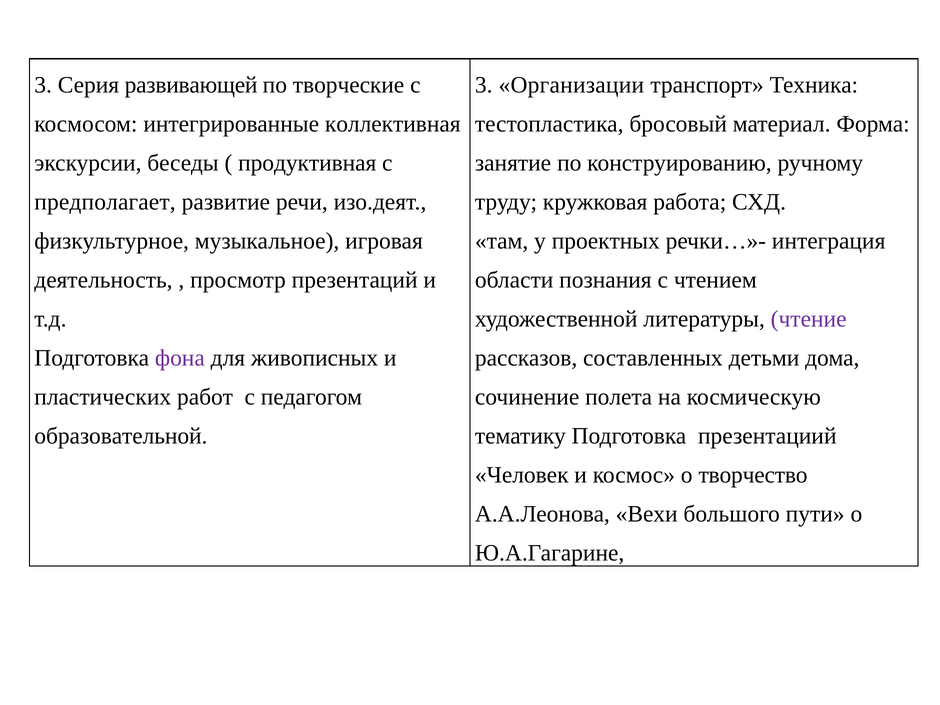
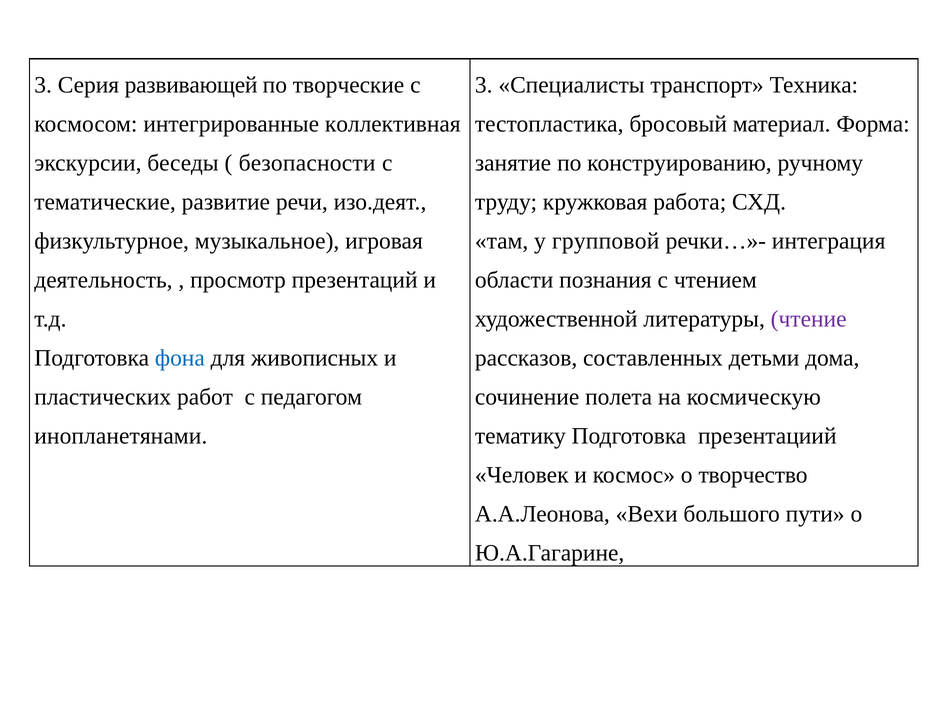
Организации: Организации -> Специалисты (571, 85)
продуктивная: продуктивная -> безопасности (307, 163)
предполагает: предполагает -> тематические (105, 202)
проектных: проектных -> групповой (606, 241)
фона colour: purple -> blue (180, 358)
образовательной: образовательной -> инопланетянами (121, 436)
